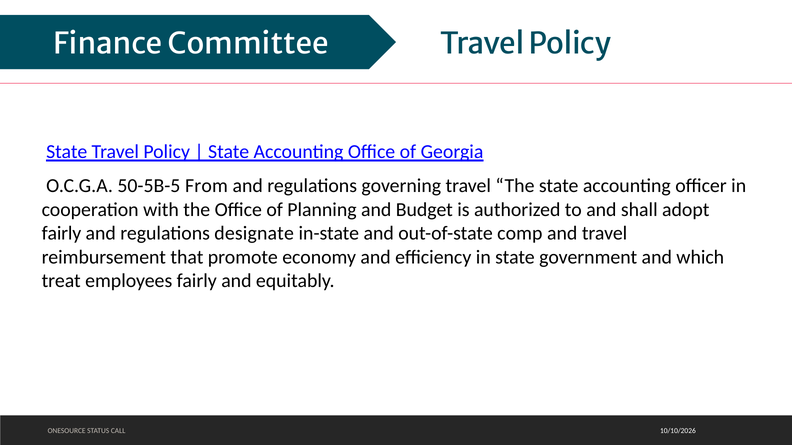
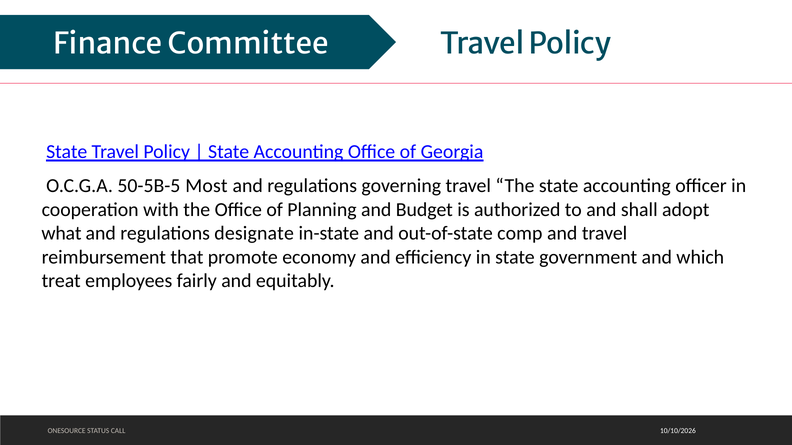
From: From -> Most (206, 186)
fairly: fairly -> what (62, 234)
